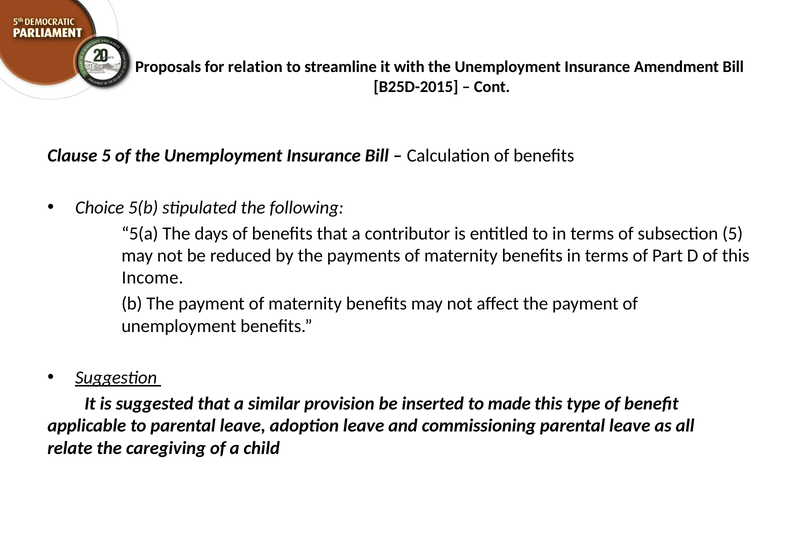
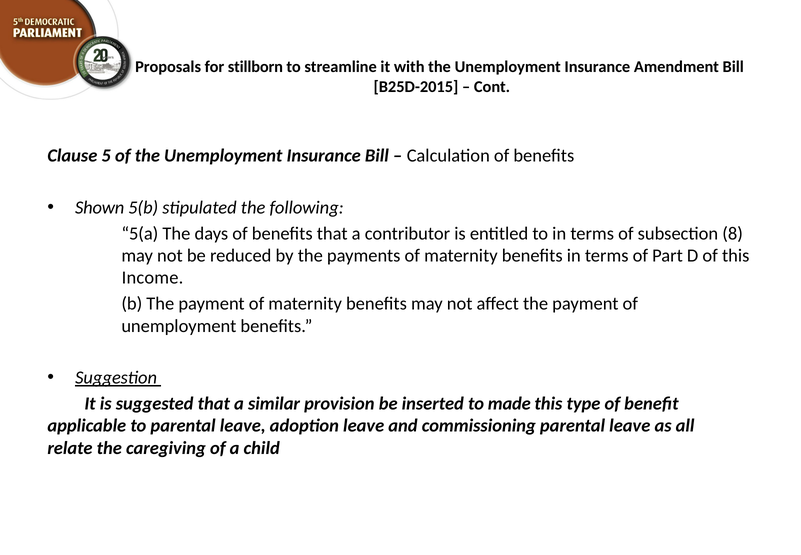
relation: relation -> stillborn (255, 67)
Choice: Choice -> Shown (100, 207)
subsection 5: 5 -> 8 (733, 233)
